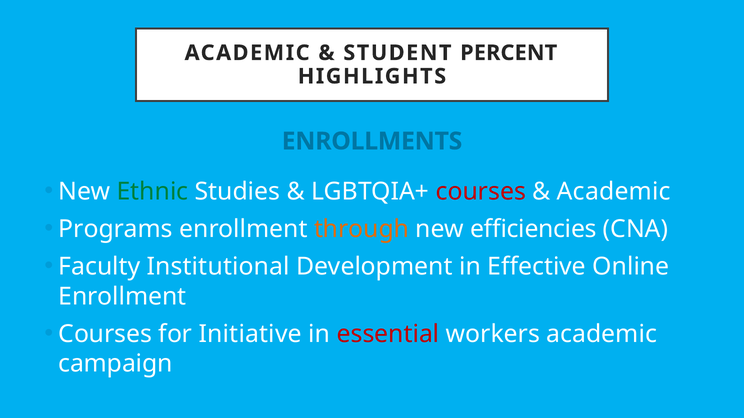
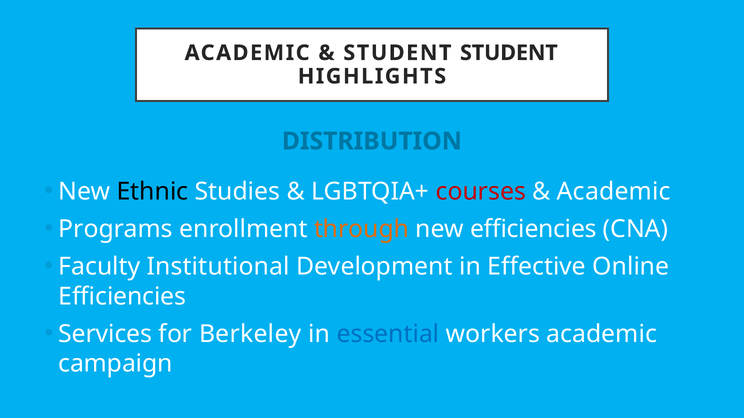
STUDENT PERCENT: PERCENT -> STUDENT (509, 53)
ENROLLMENTS: ENROLLMENTS -> DISTRIBUTION (372, 141)
Ethnic colour: green -> black (153, 192)
Enrollment: Enrollment -> Efficiencies (122, 297)
Courses: Courses -> Services (105, 334)
Initiative: Initiative -> Berkeley (250, 334)
essential colour: red -> blue (388, 334)
